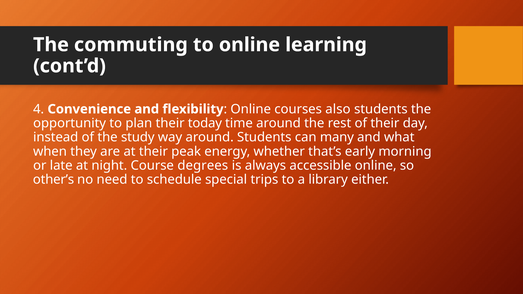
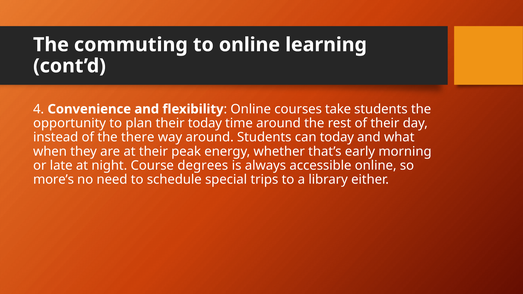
also: also -> take (338, 109)
study: study -> there (138, 137)
can many: many -> today (337, 137)
other’s: other’s -> more’s (54, 180)
